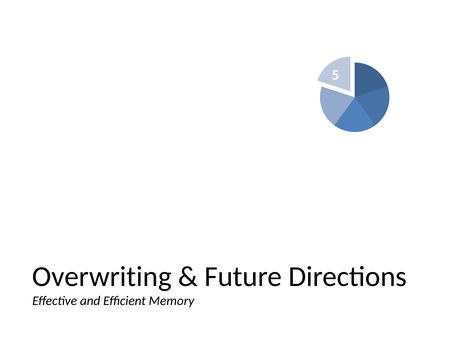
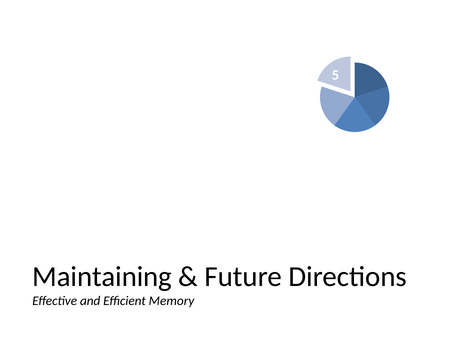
Overwriting: Overwriting -> Maintaining (102, 277)
